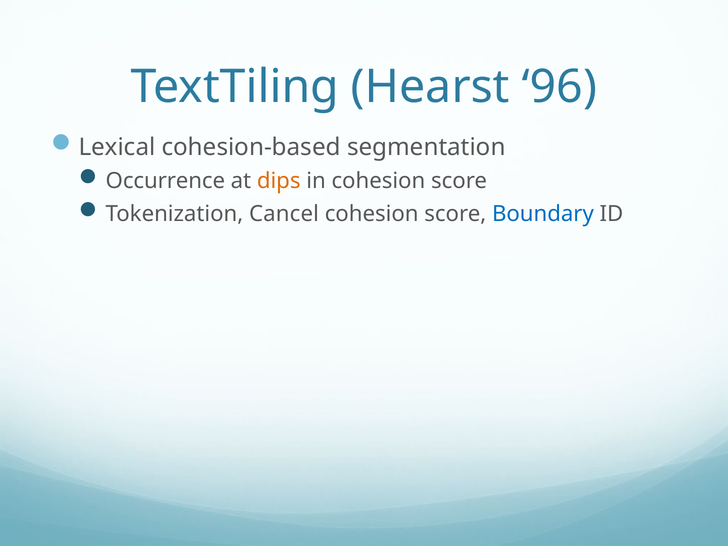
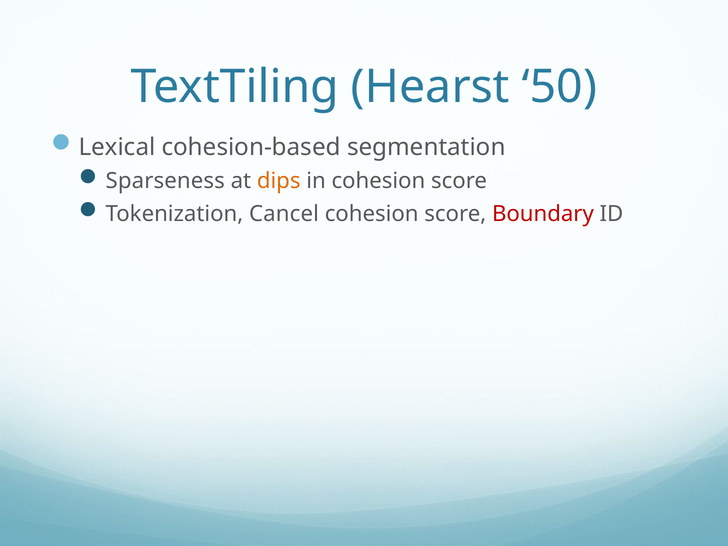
96: 96 -> 50 (559, 87)
Occurrence: Occurrence -> Sparseness (165, 181)
Boundary colour: blue -> red (543, 214)
